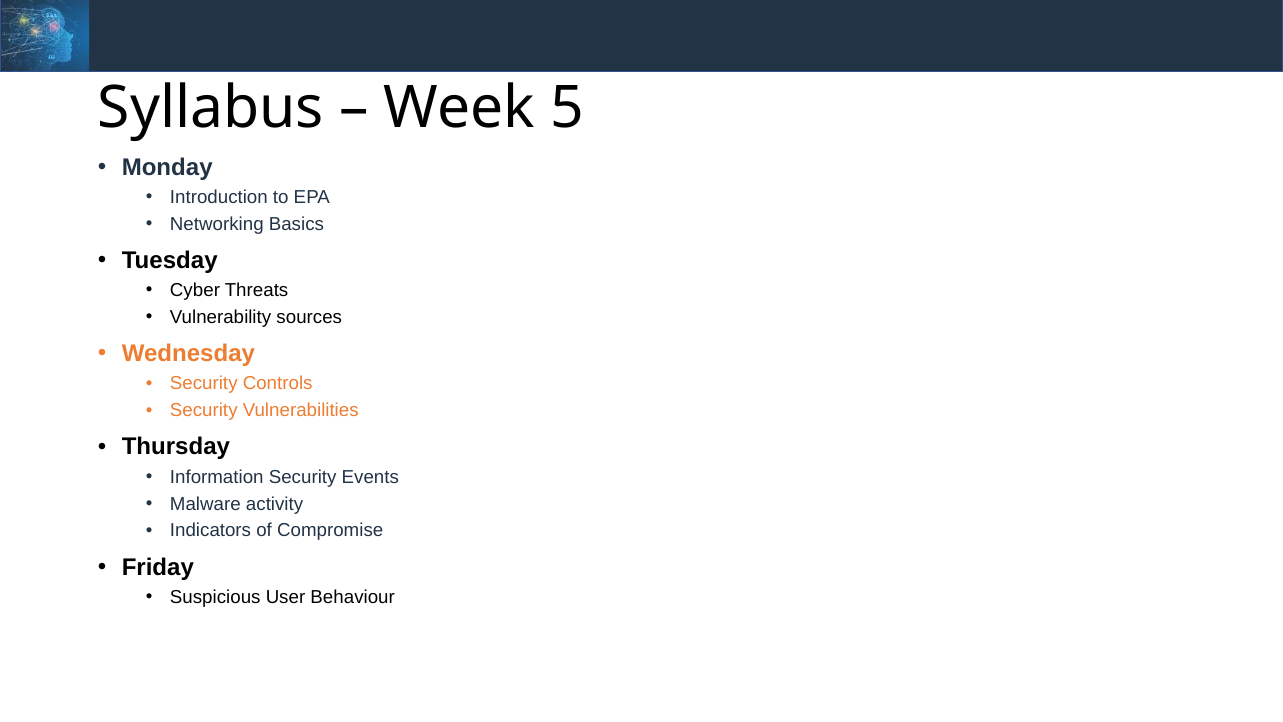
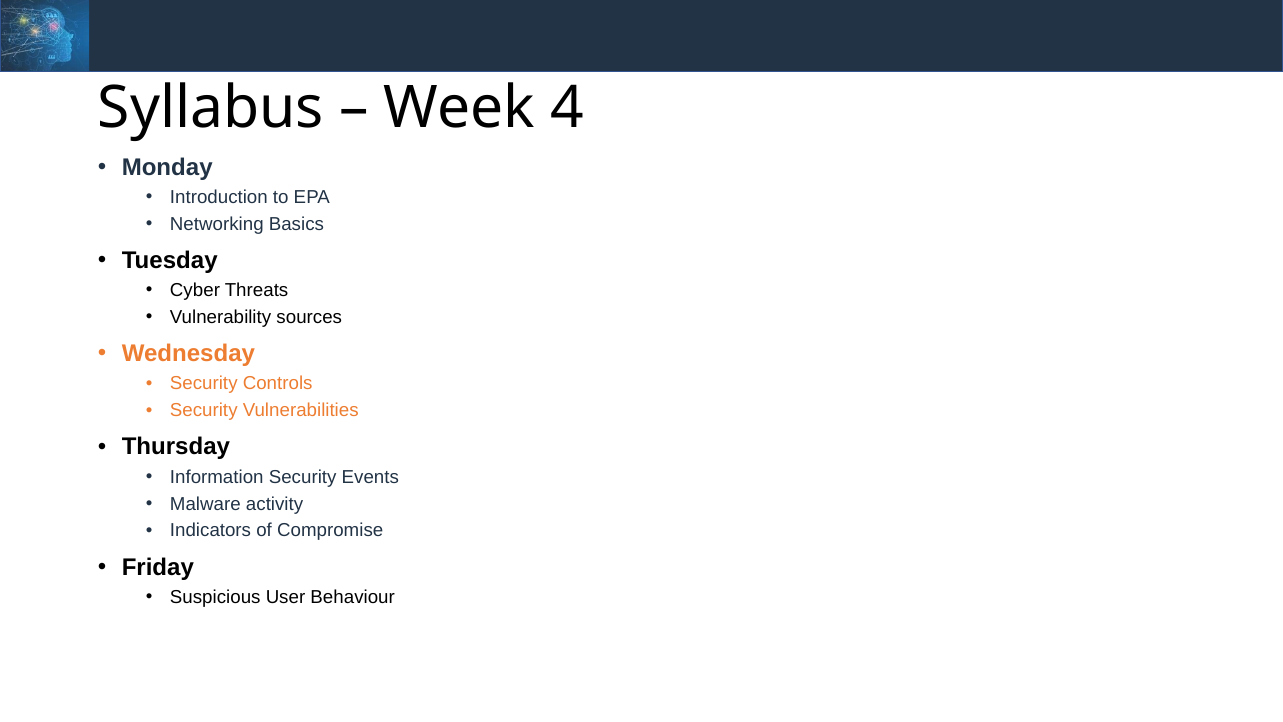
5: 5 -> 4 (567, 108)
